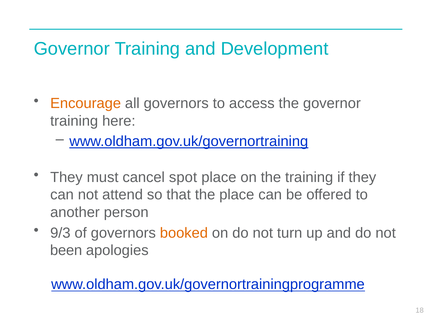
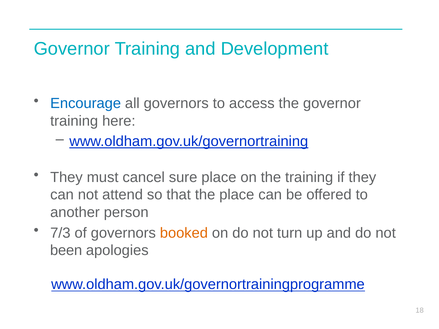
Encourage colour: orange -> blue (86, 104)
spot: spot -> sure (183, 177)
9/3: 9/3 -> 7/3 (60, 233)
